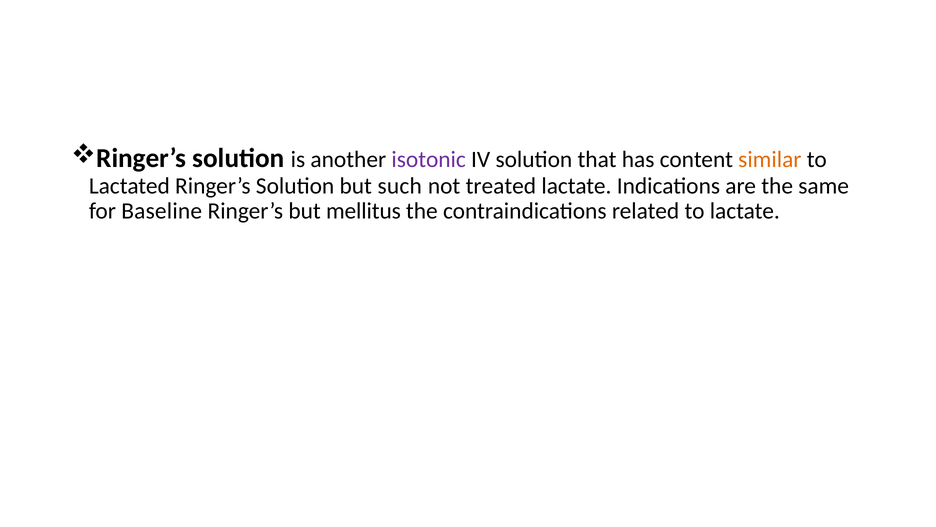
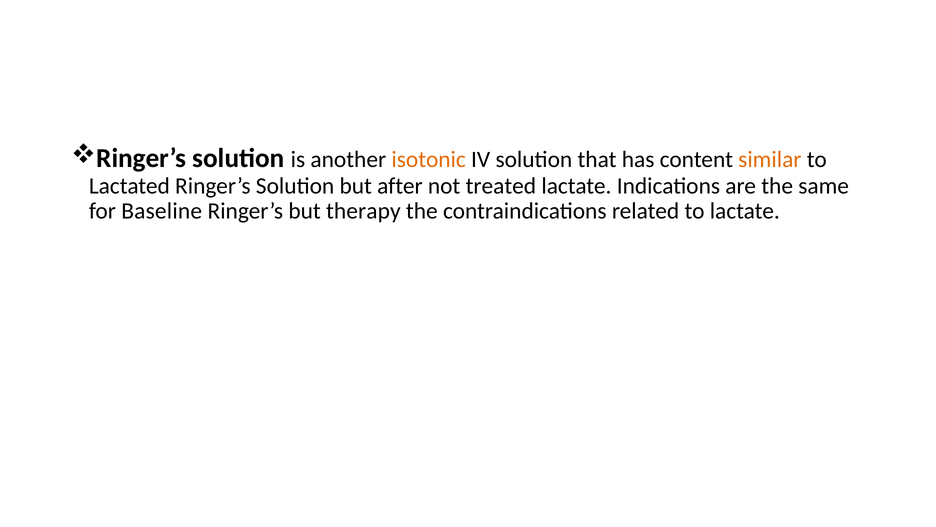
isotonic colour: purple -> orange (429, 160)
such: such -> after (400, 186)
mellitus: mellitus -> therapy (363, 211)
